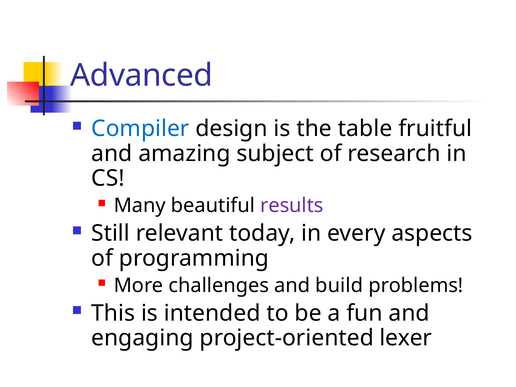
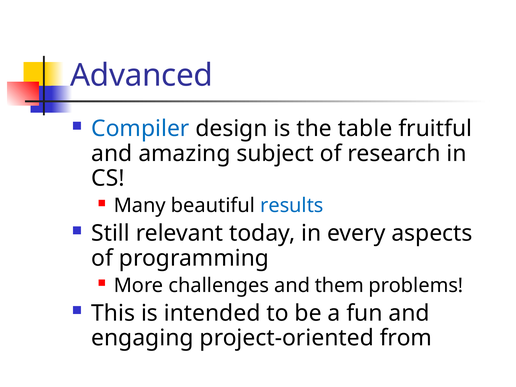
results colour: purple -> blue (292, 206)
build: build -> them (339, 285)
lexer: lexer -> from (406, 338)
